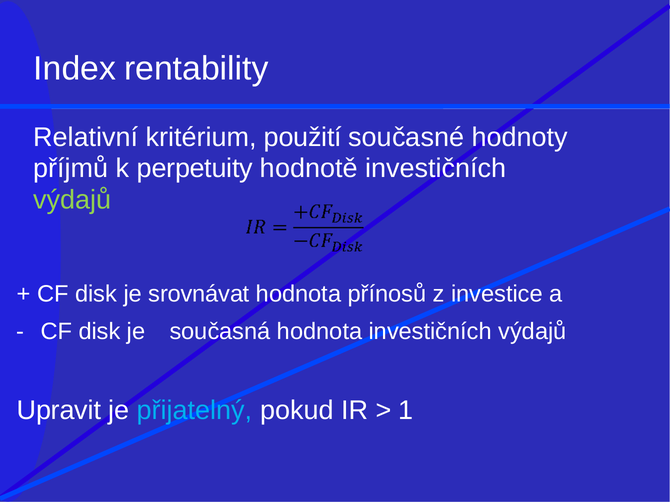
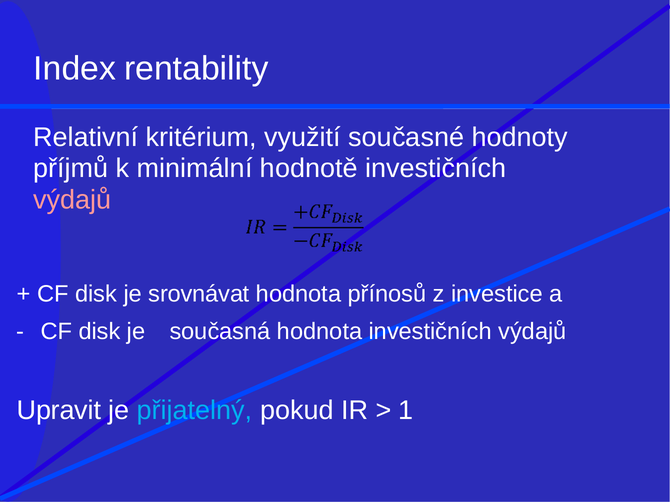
použití: použití -> využití (303, 138)
perpetuity: perpetuity -> minimální (195, 169)
výdajů colour: light green -> pink (72, 200)
